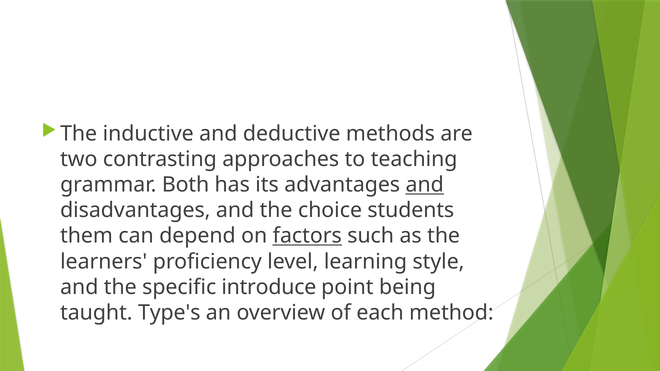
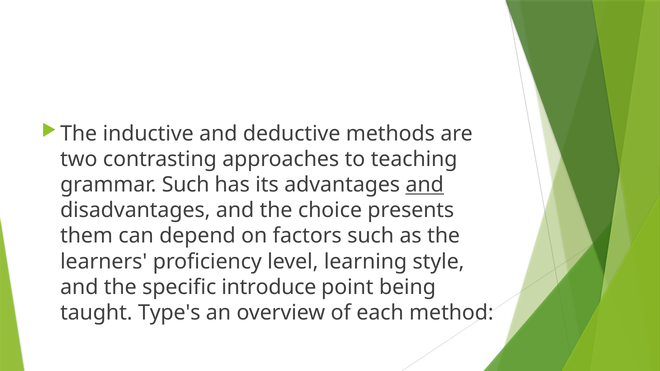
grammar Both: Both -> Such (186, 185)
students: students -> presents (411, 210)
factors underline: present -> none (307, 236)
